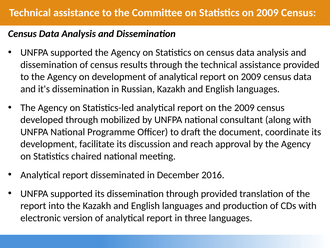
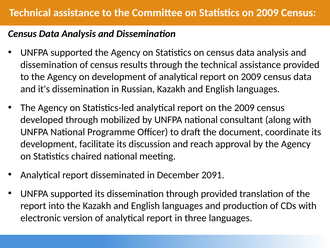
2016: 2016 -> 2091 (213, 175)
